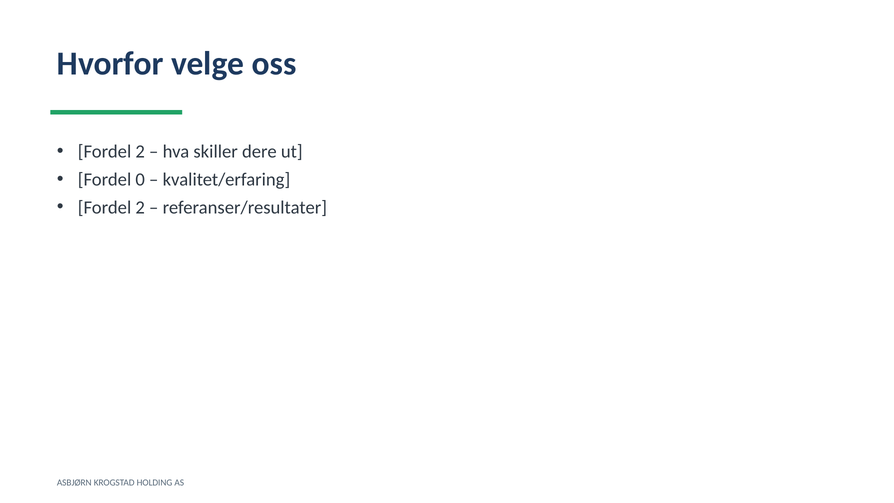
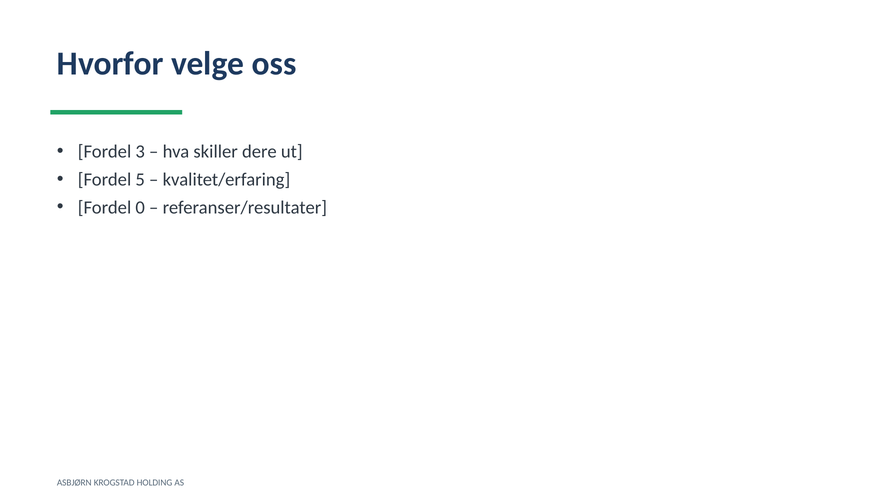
2: 2 -> 3 (140, 151)
0: 0 -> 5 (140, 179)
2: 2 -> 0 (140, 207)
